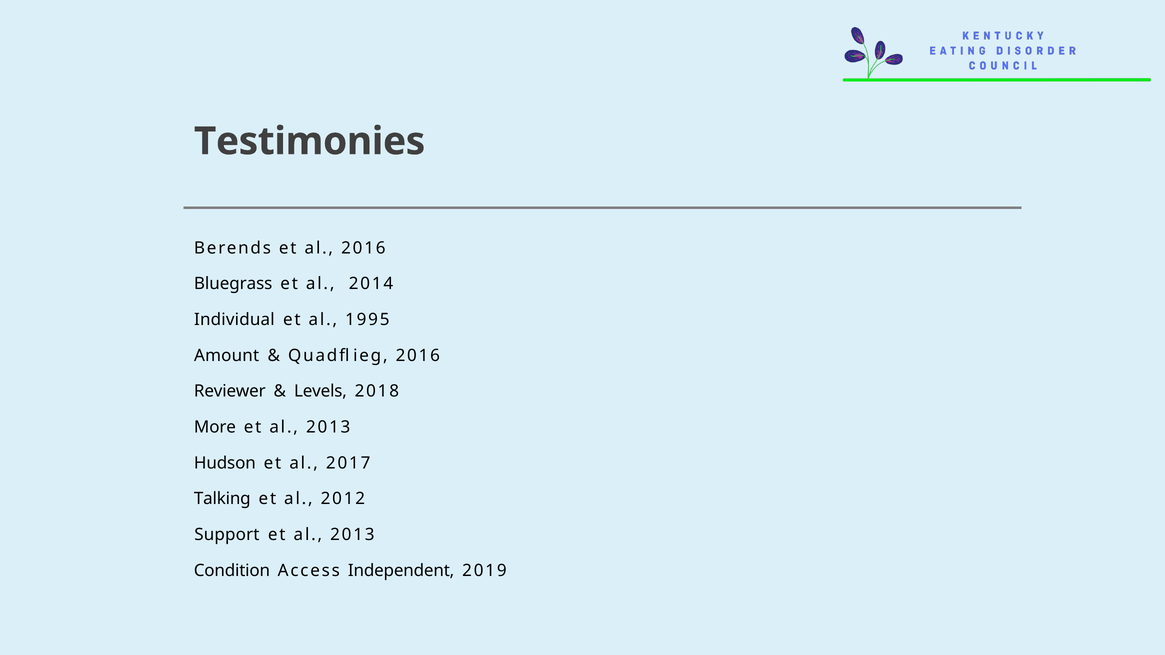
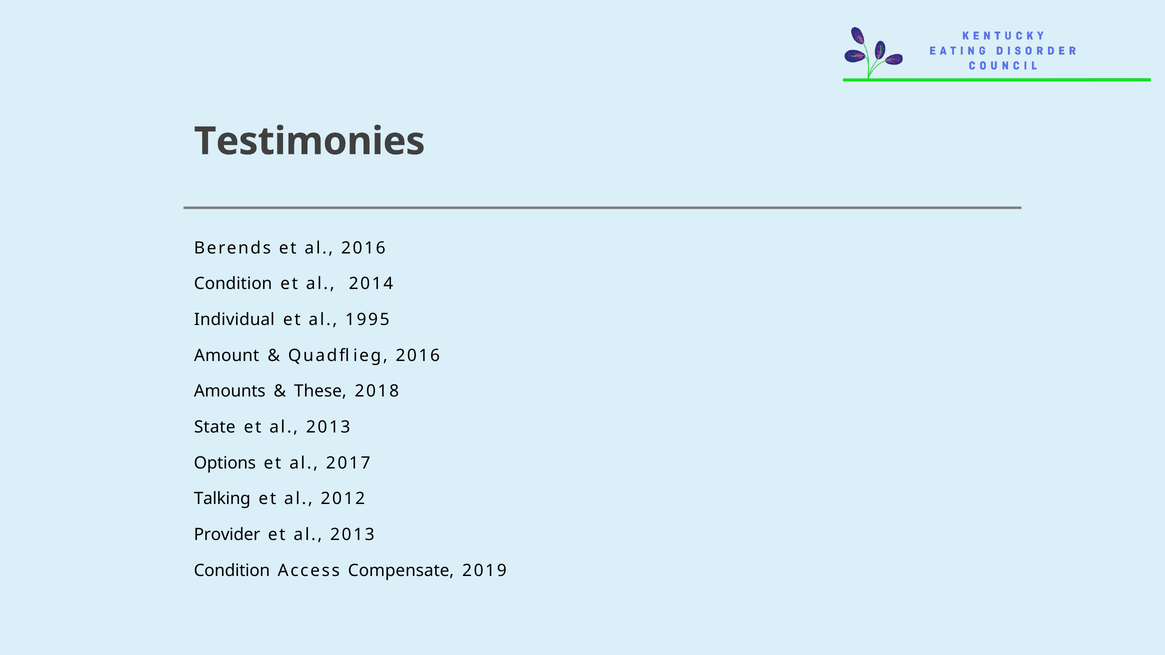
Bluegrass: Bluegrass -> Condition (233, 284)
Reviewer: Reviewer -> Amounts (230, 391)
Levels: Levels -> These (320, 391)
More: More -> State (215, 427)
Hudson: Hudson -> Options (225, 463)
Support: Support -> Provider (227, 535)
Independent: Independent -> Compensate (401, 571)
